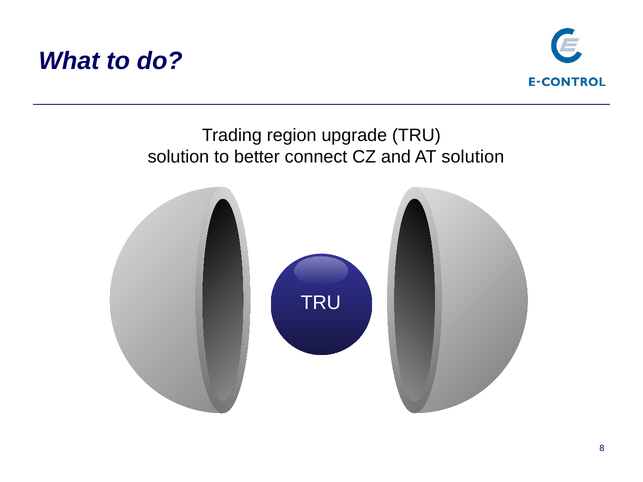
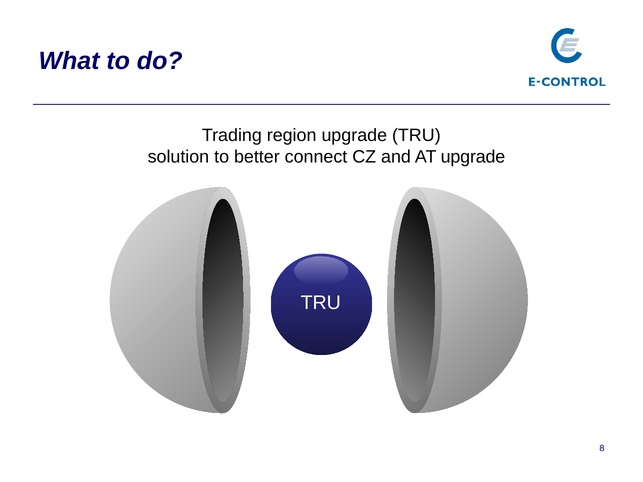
AT solution: solution -> upgrade (473, 157)
